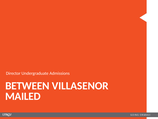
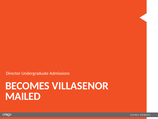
BETWEEN: BETWEEN -> BECOMES (27, 85)
